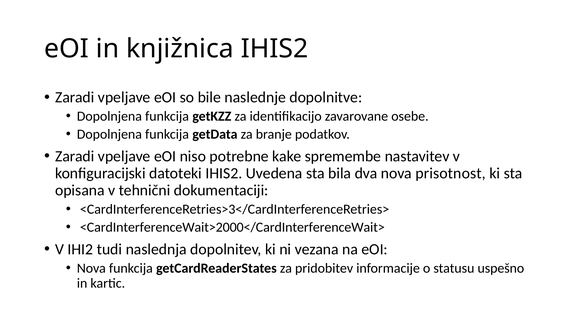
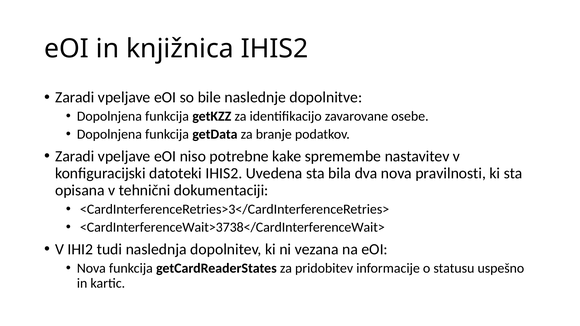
prisotnost: prisotnost -> pravilnosti (451, 173)
<CardInterferenceWait>2000</CardInterferenceWait>: <CardInterferenceWait>2000</CardInterferenceWait> -> <CardInterferenceWait>3738</CardInterferenceWait> (232, 227)
